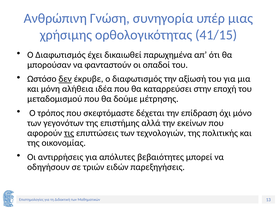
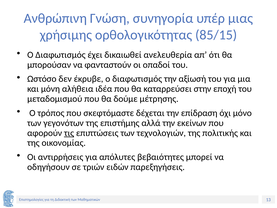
41/15: 41/15 -> 85/15 (216, 35)
παρωχημένα: παρωχημένα -> ανελευθερία (168, 55)
δεν underline: present -> none (65, 79)
